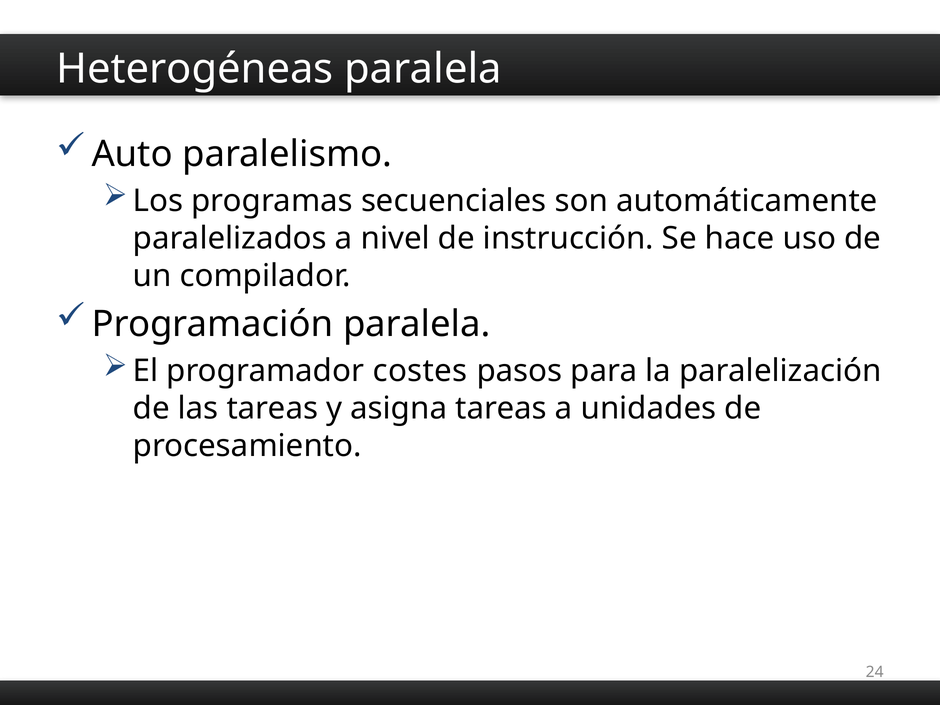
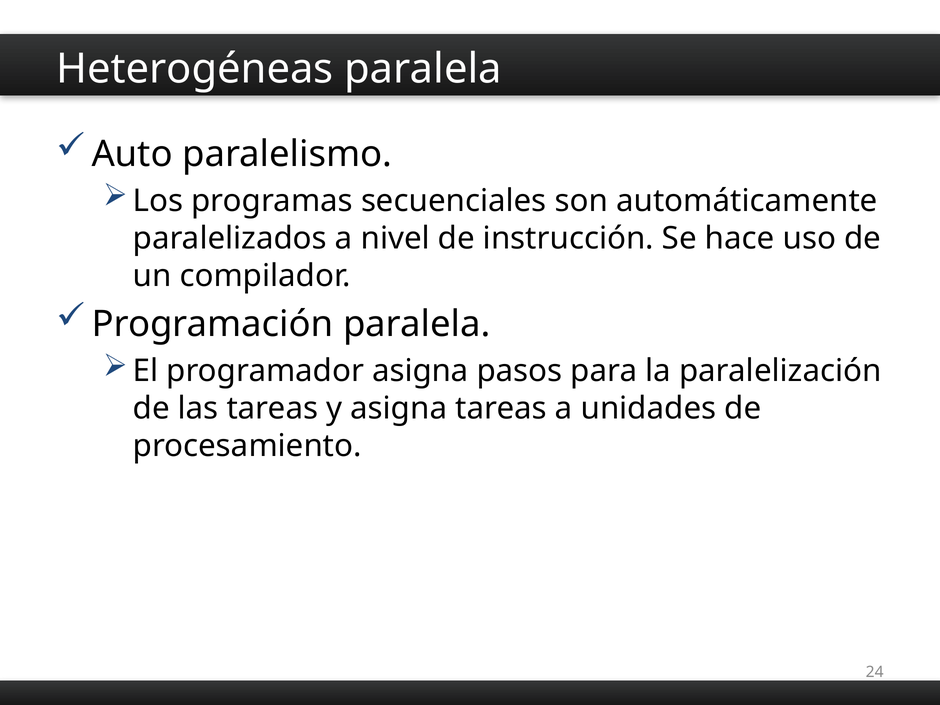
programador costes: costes -> asigna (420, 371)
